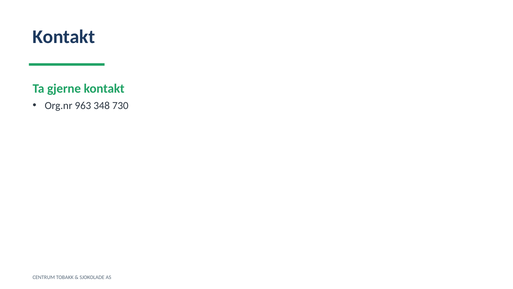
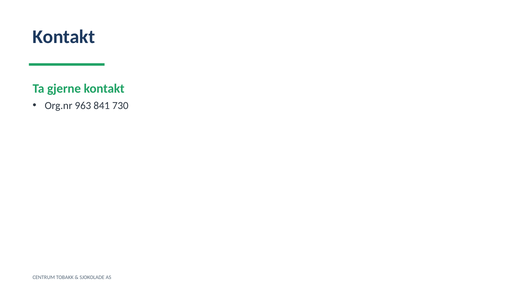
348: 348 -> 841 (102, 105)
